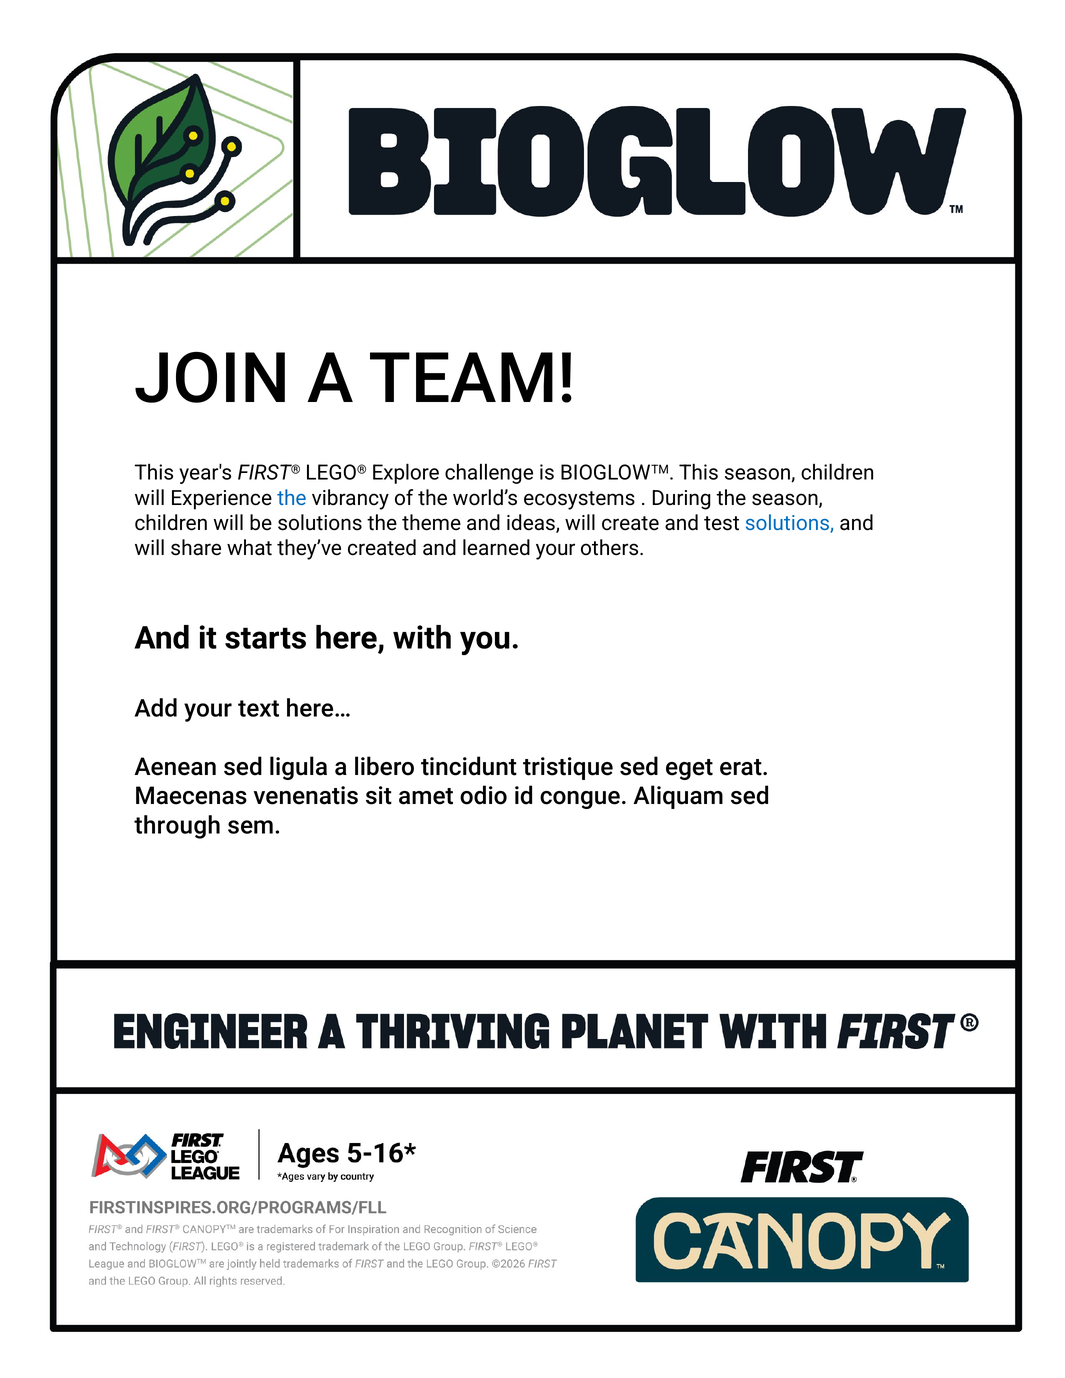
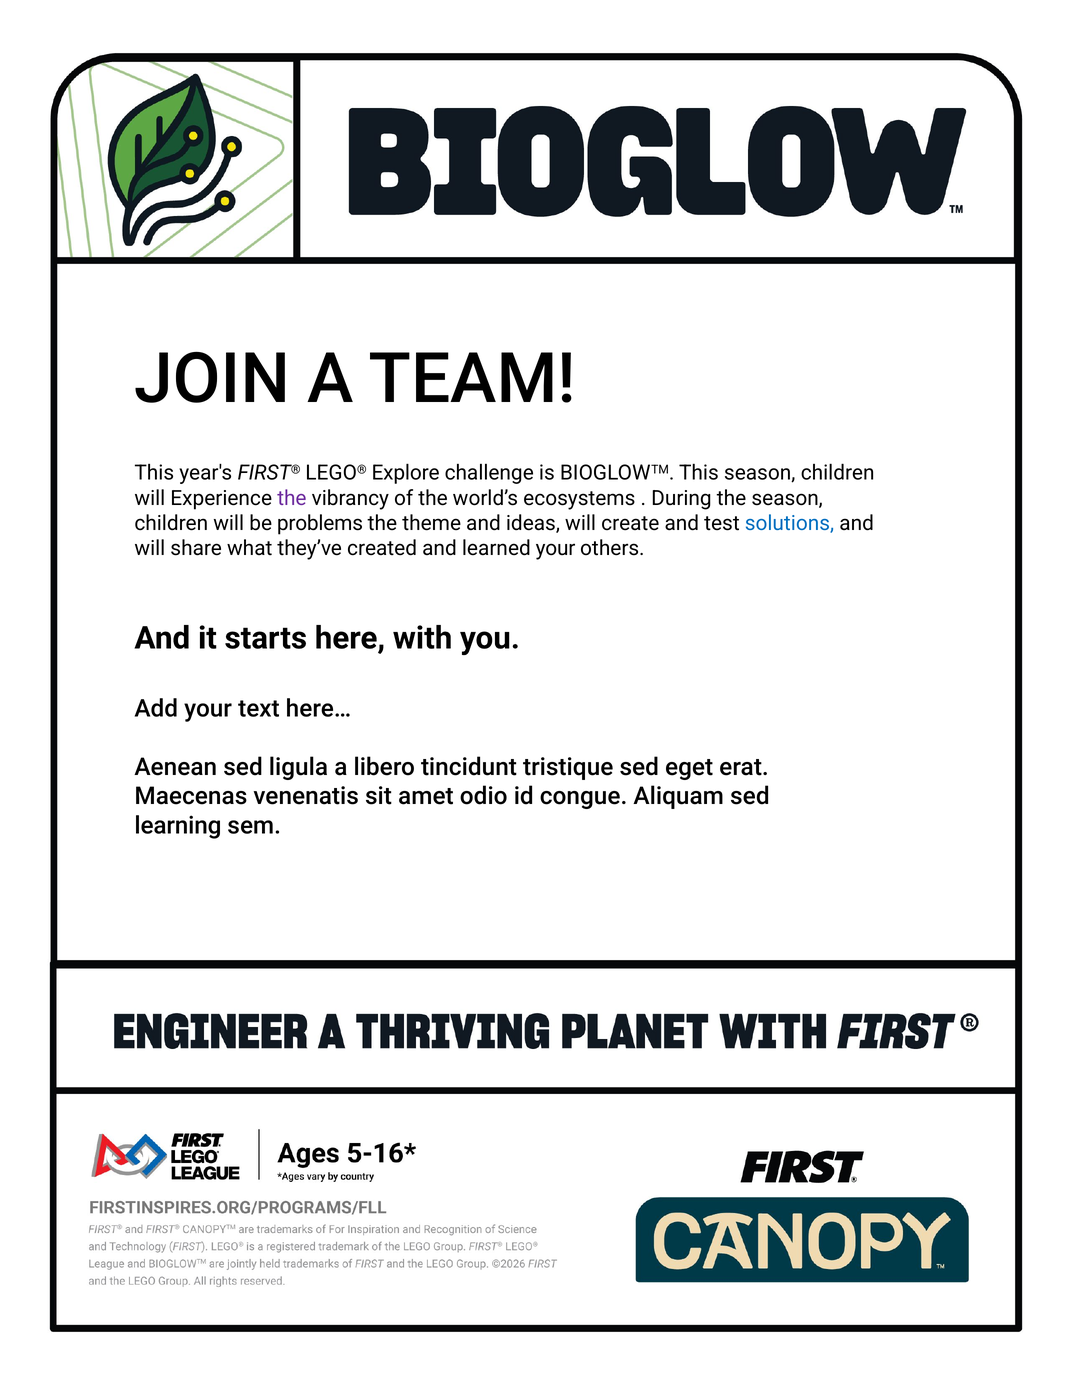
the colour: blue -> purple (292, 498)
be solutions: solutions -> problems (320, 523)
through: through -> learning (178, 826)
